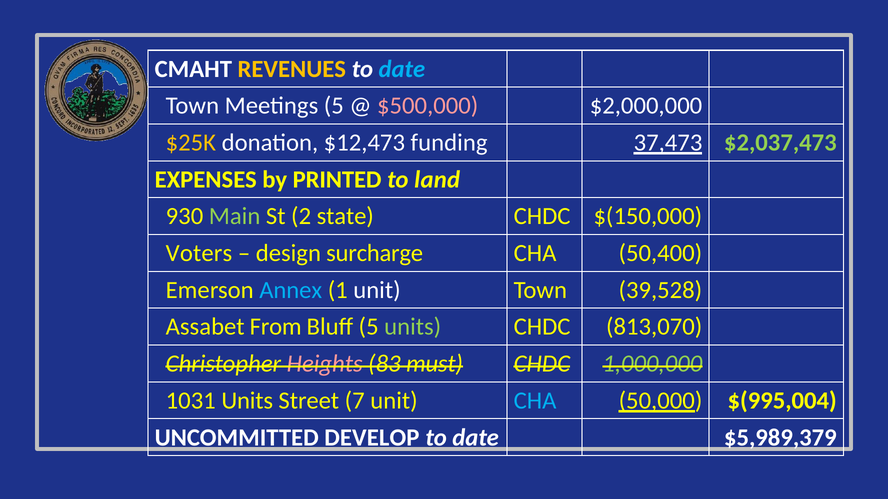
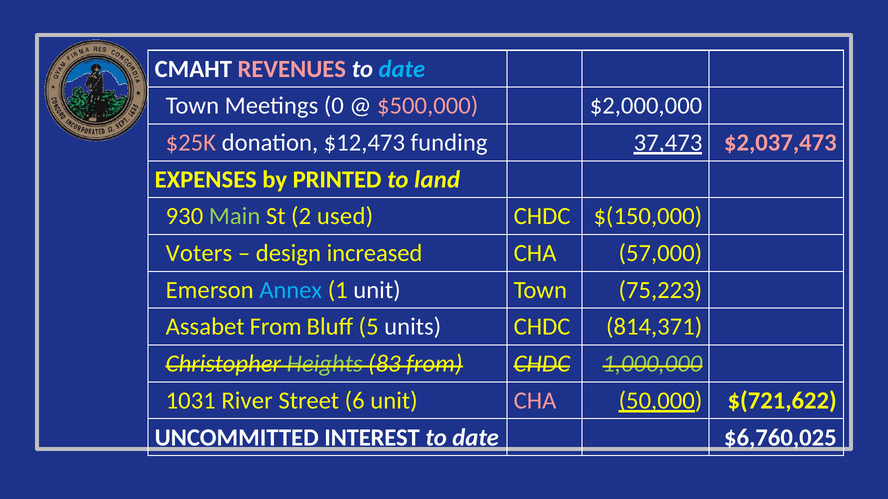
REVENUES colour: yellow -> pink (292, 69)
Meetings 5: 5 -> 0 (334, 106)
$25K colour: yellow -> pink (191, 143)
$2,037,473 colour: light green -> pink (780, 143)
state: state -> used (345, 217)
surcharge: surcharge -> increased (375, 253)
50,400: 50,400 -> 57,000 (660, 253)
39,528: 39,528 -> 75,223 (660, 290)
units colour: light green -> white (413, 327)
813,070: 813,070 -> 814,371 (654, 327)
Heights colour: pink -> light green (325, 364)
83 must: must -> from (434, 364)
1031 Units: Units -> River (247, 401)
7: 7 -> 6 (355, 401)
CHA colour: light blue -> pink (535, 401)
$(995,004: $(995,004 -> $(721,622 (782, 401)
DEVELOP: DEVELOP -> INTEREST (372, 438)
$5,989,379: $5,989,379 -> $6,760,025 (780, 438)
